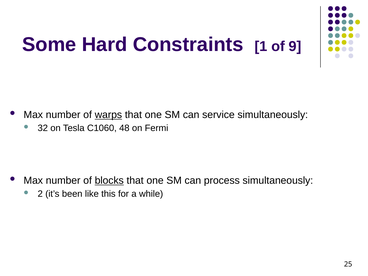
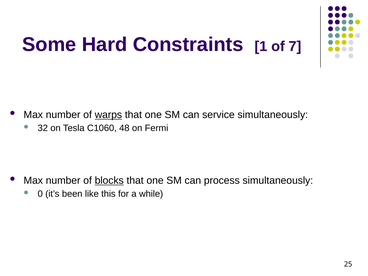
9: 9 -> 7 (295, 46)
2: 2 -> 0 (40, 194)
